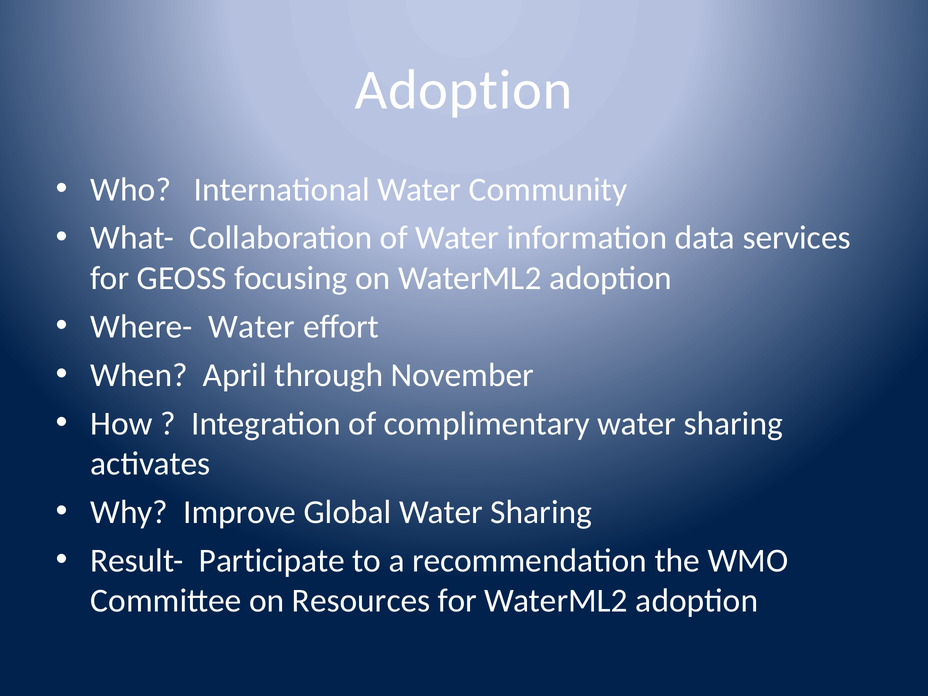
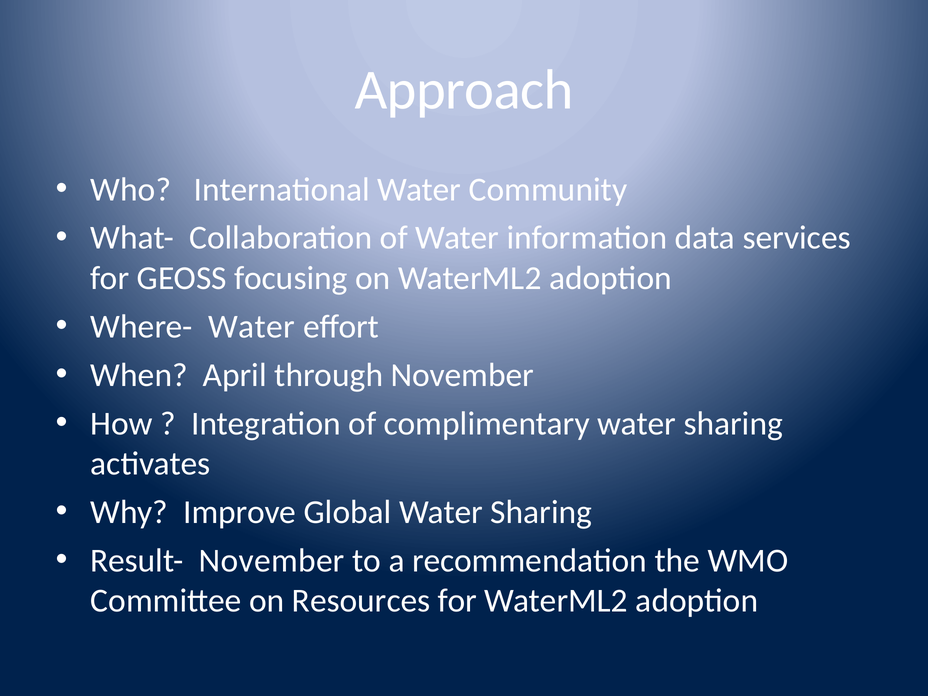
Adoption: Adoption -> Approach (464, 90)
Result- Participate: Participate -> November (272, 561)
